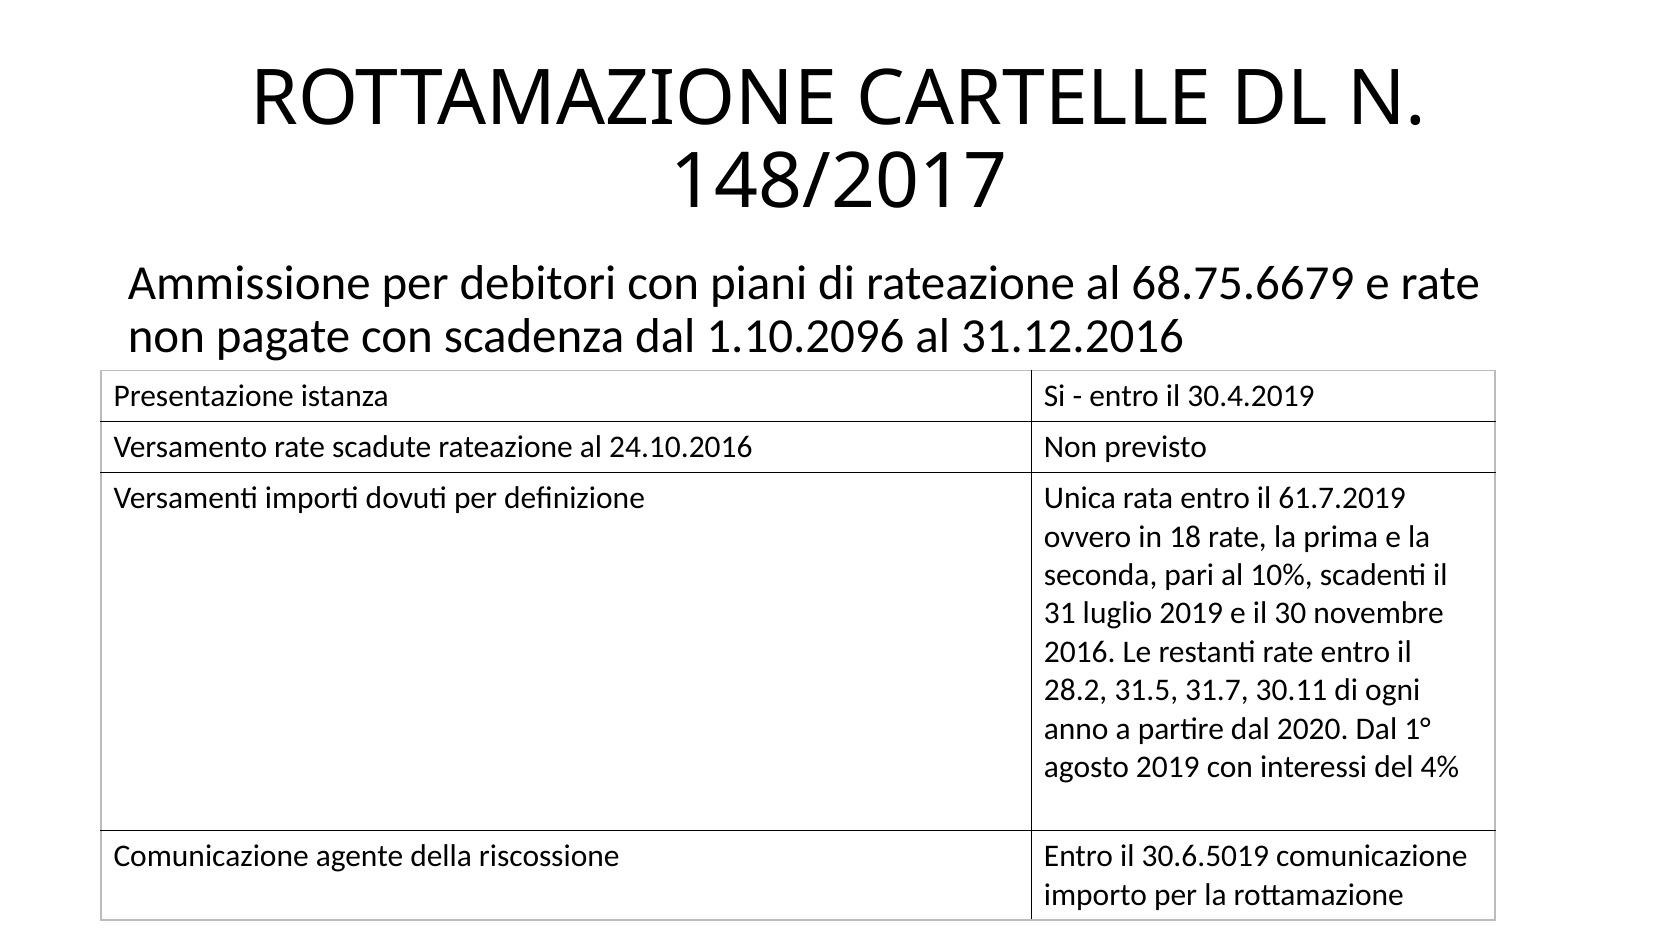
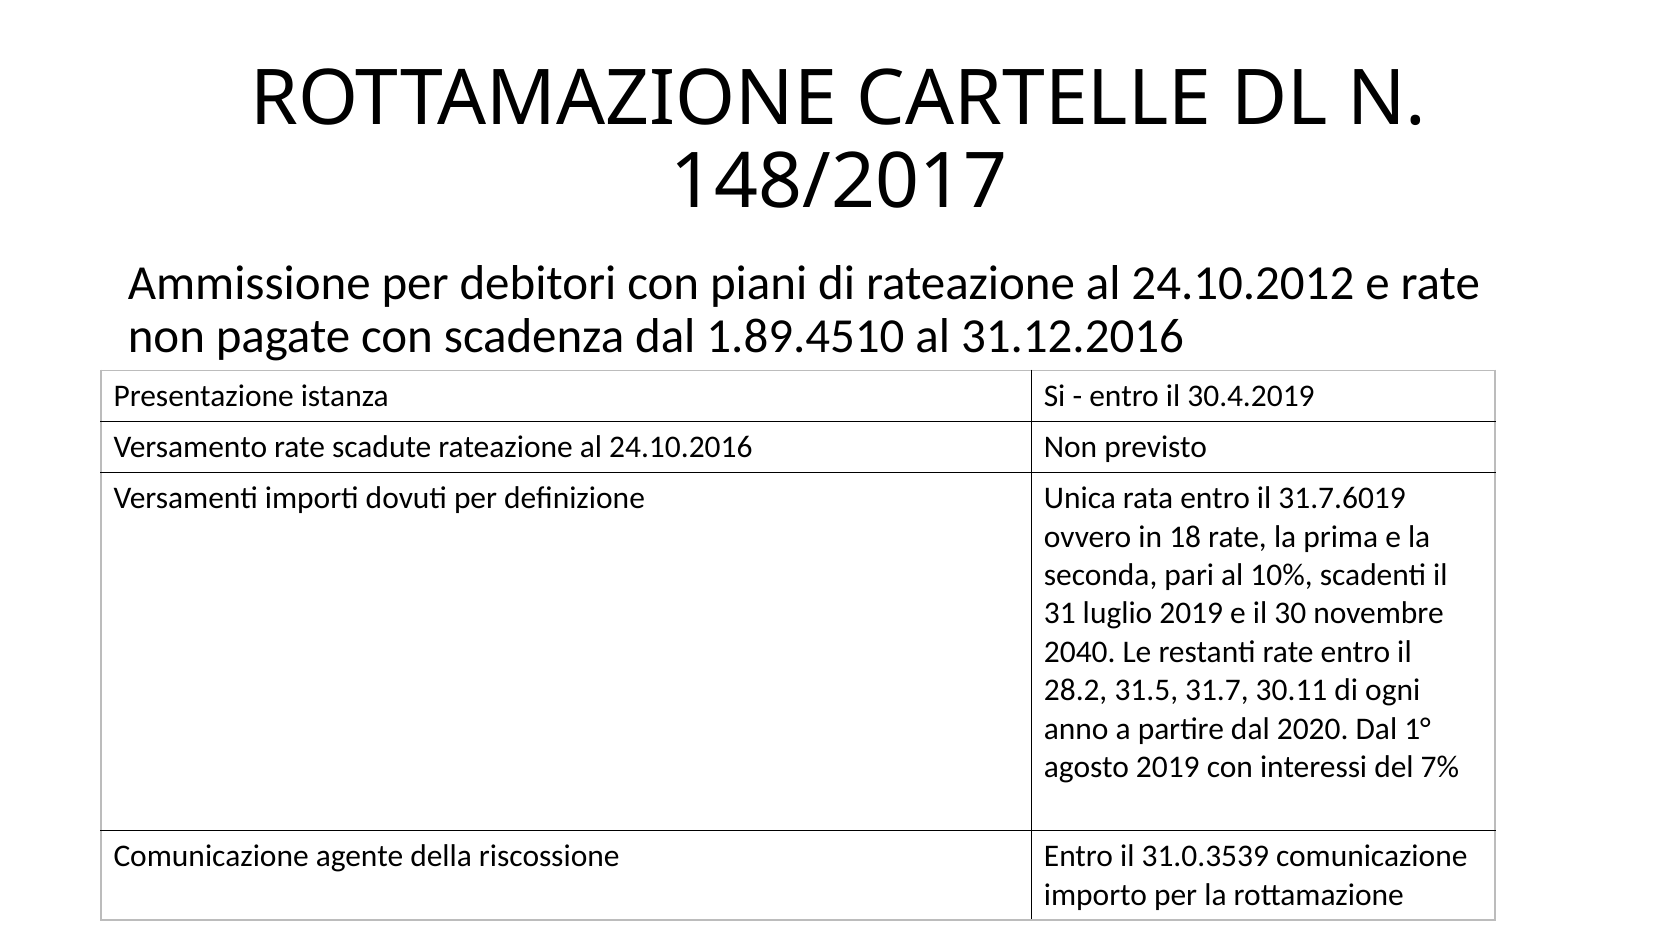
68.75.6679: 68.75.6679 -> 24.10.2012 (1243, 284)
1.10.2096: 1.10.2096 -> 1.89.4510 (805, 337)
61.7.2019: 61.7.2019 -> 31.7.6019 (1342, 498)
2016: 2016 -> 2040 (1080, 652)
4%: 4% -> 7% (1440, 767)
30.6.5019: 30.6.5019 -> 31.0.3539 (1205, 856)
